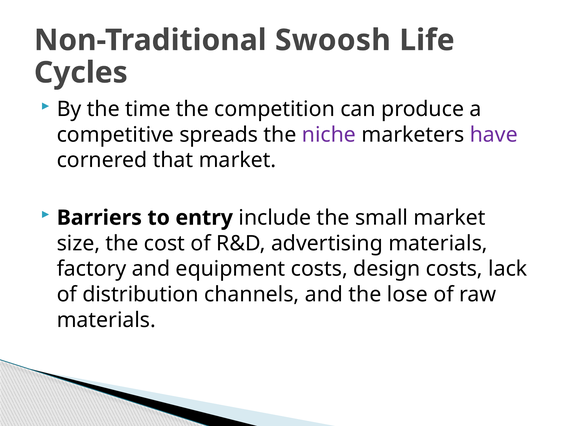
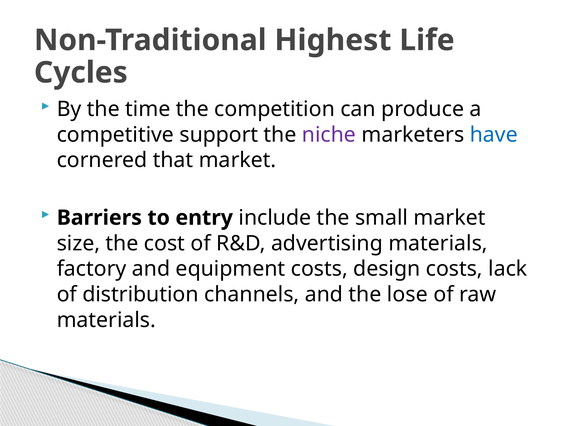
Swoosh: Swoosh -> Highest (333, 40)
spreads: spreads -> support (219, 135)
have colour: purple -> blue (494, 135)
